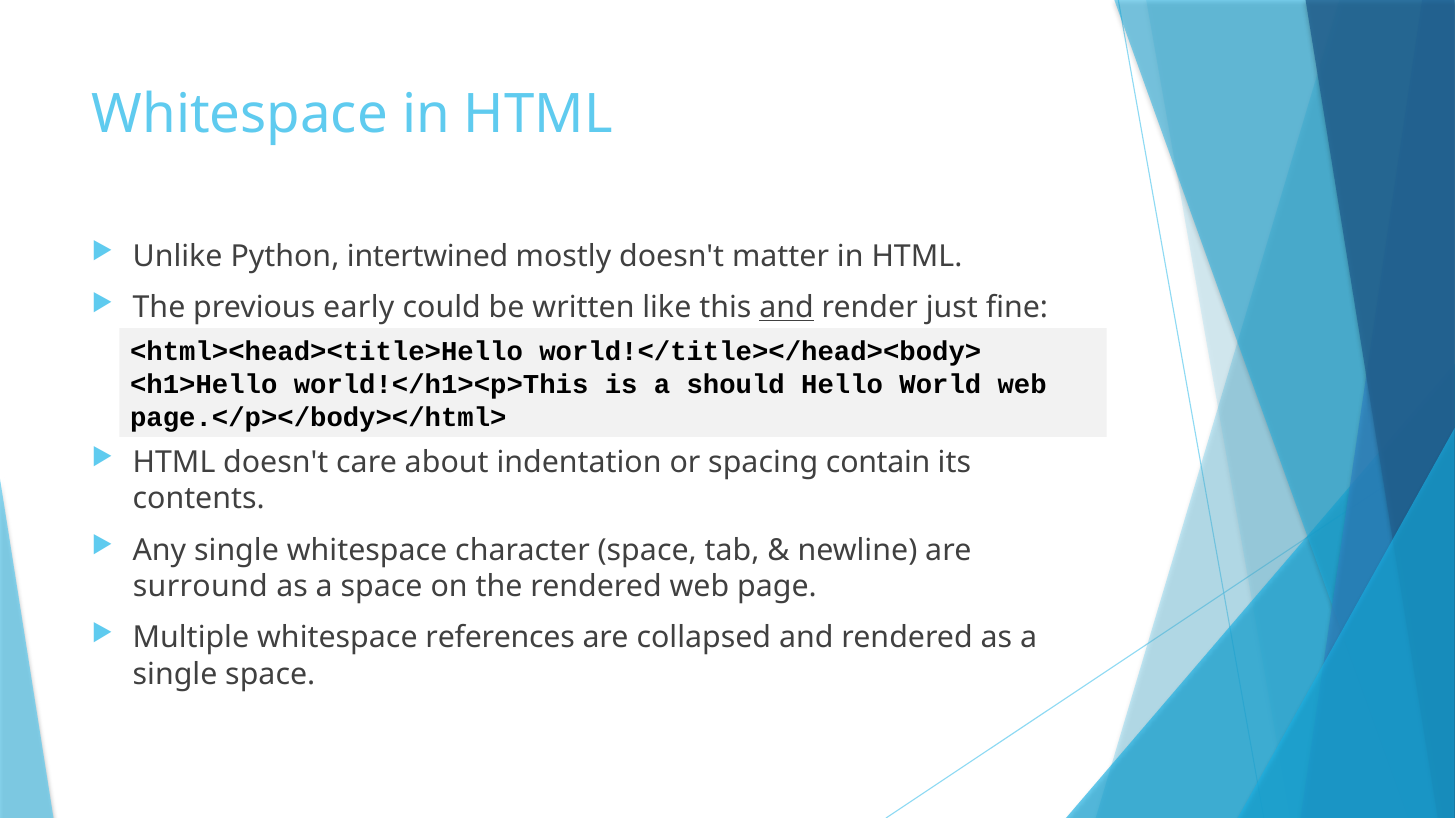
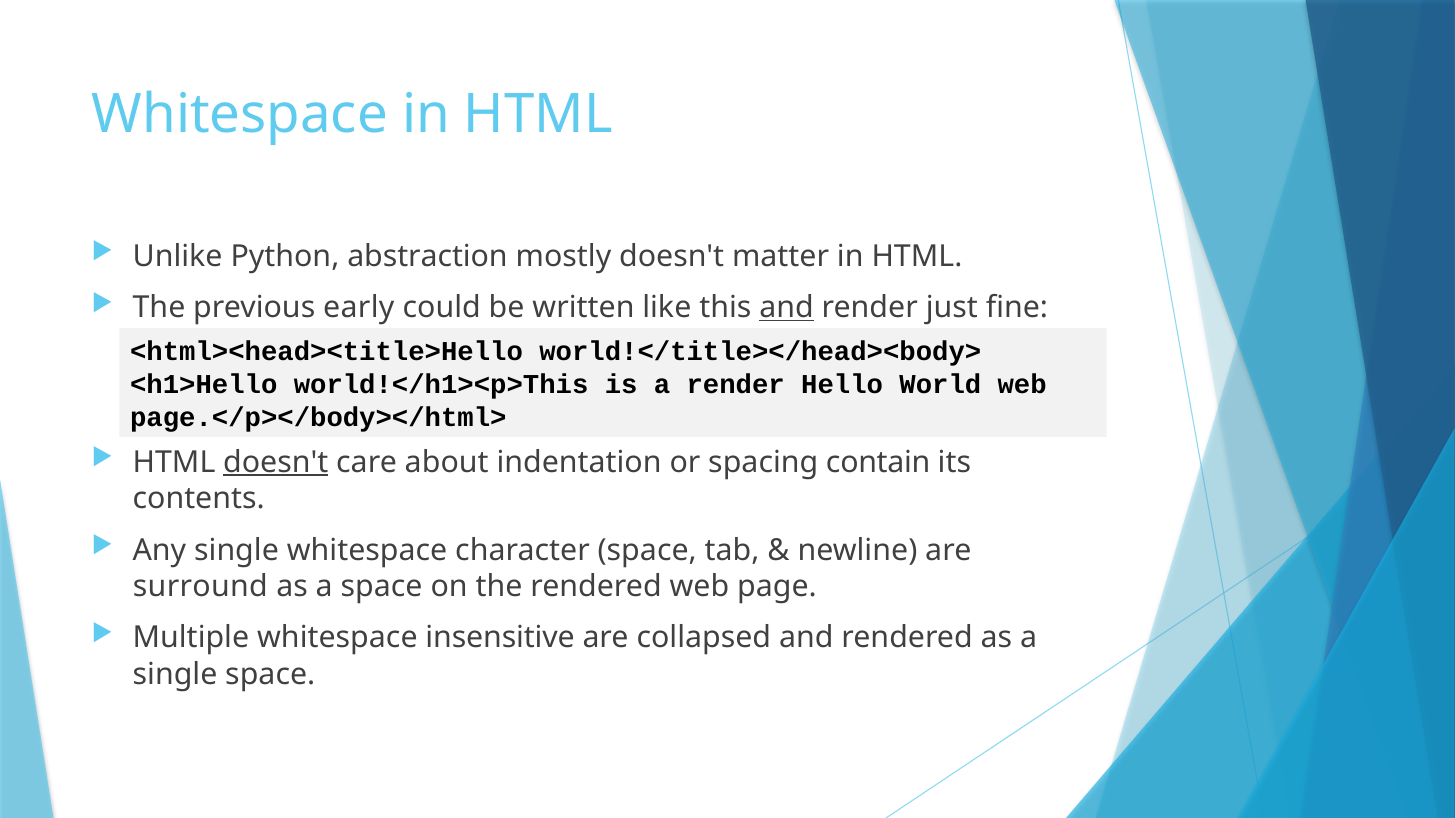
intertwined: intertwined -> abstraction (427, 256)
a should: should -> render (736, 385)
doesn't underline: none -> present (276, 462)
references: references -> insensitive (500, 638)
